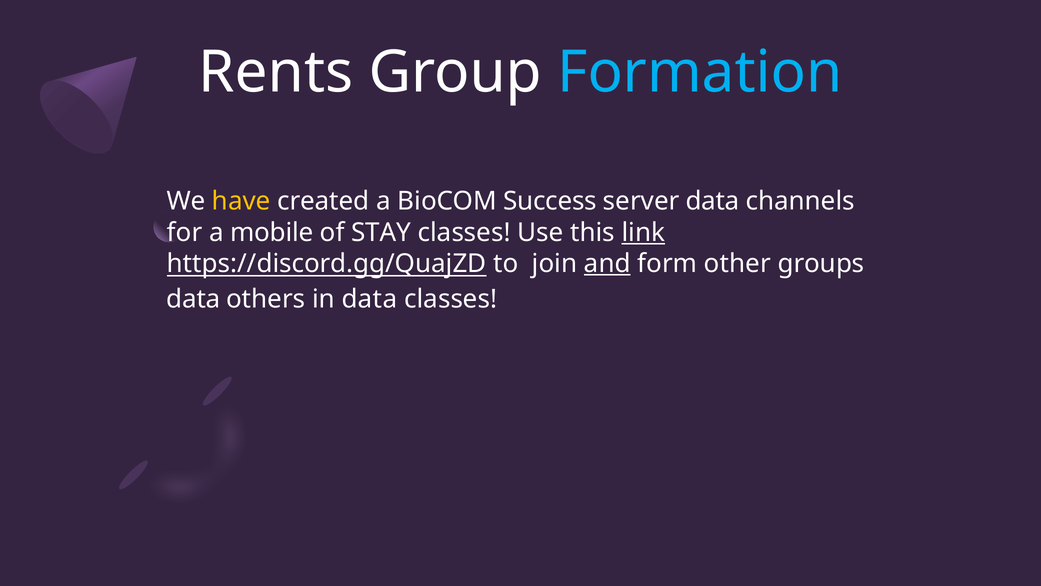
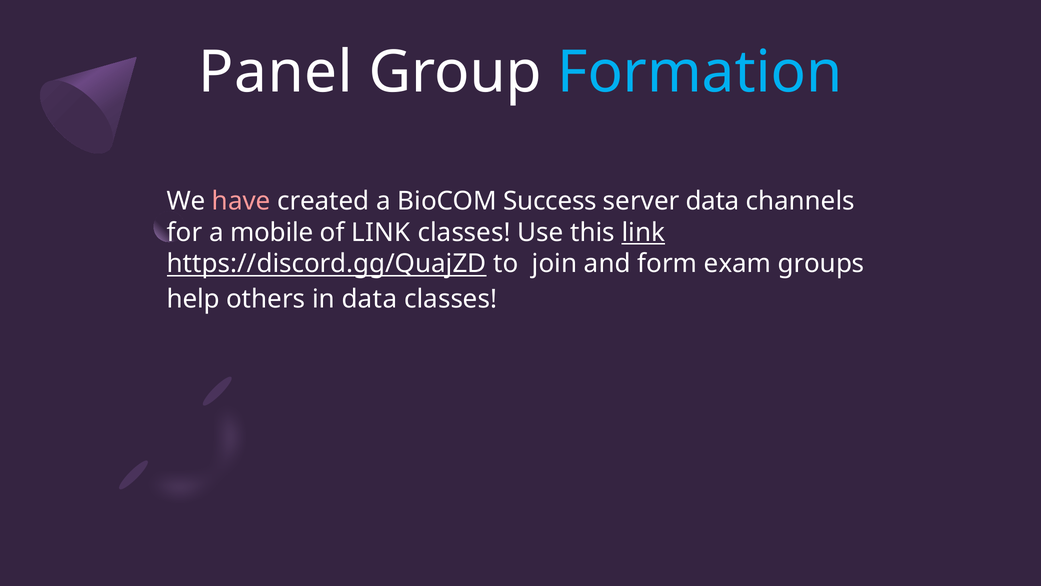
Rents: Rents -> Panel (276, 73)
have colour: yellow -> pink (241, 201)
of STAY: STAY -> LINK (381, 232)
and underline: present -> none (607, 264)
other: other -> exam (738, 264)
data: data -> help (193, 299)
